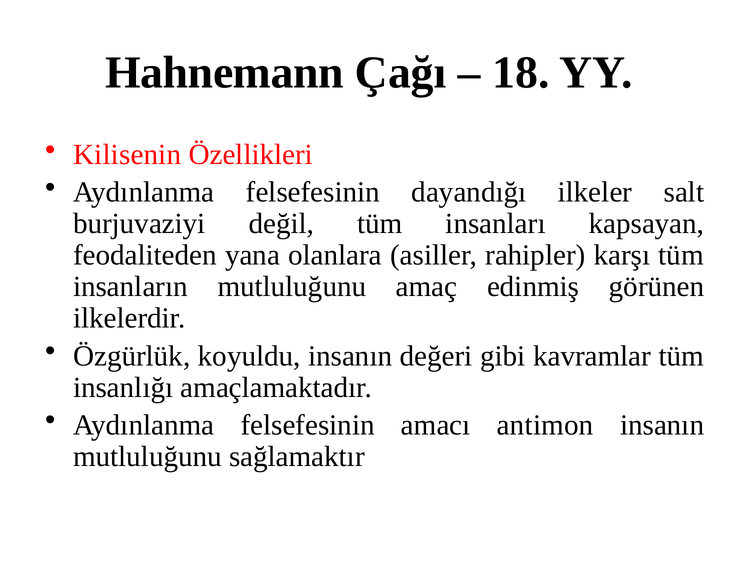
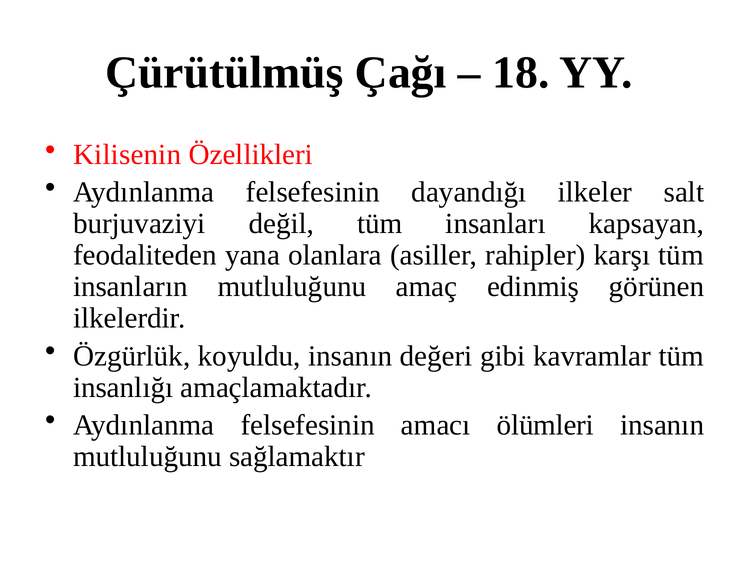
Hahnemann: Hahnemann -> Çürütülmüş (224, 73)
antimon: antimon -> ölümleri (545, 425)
